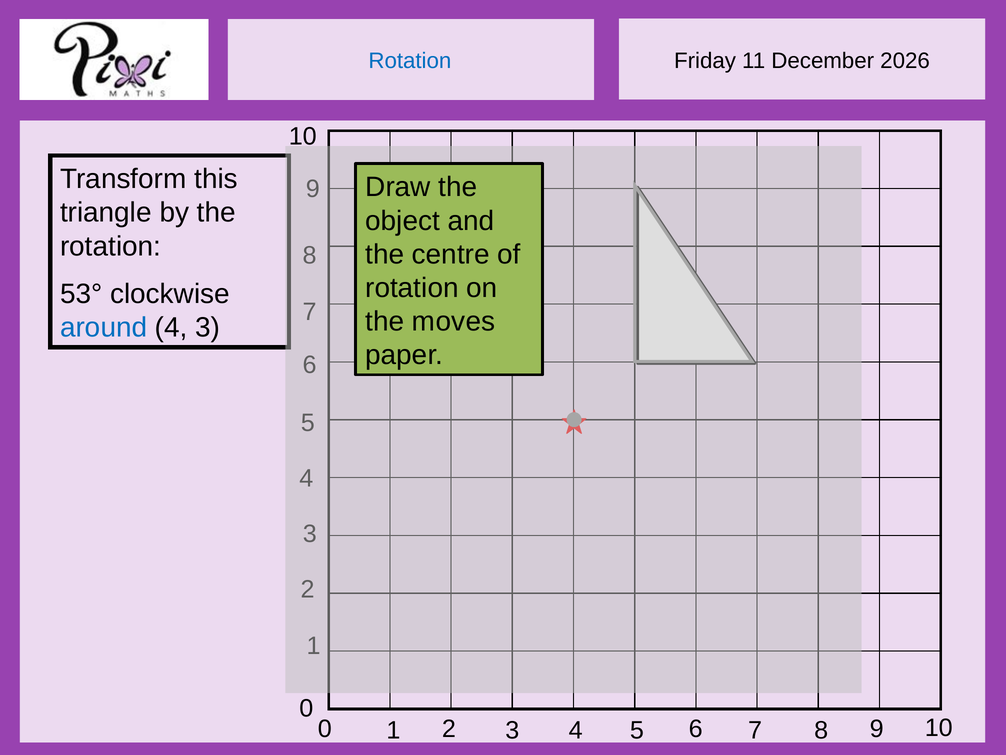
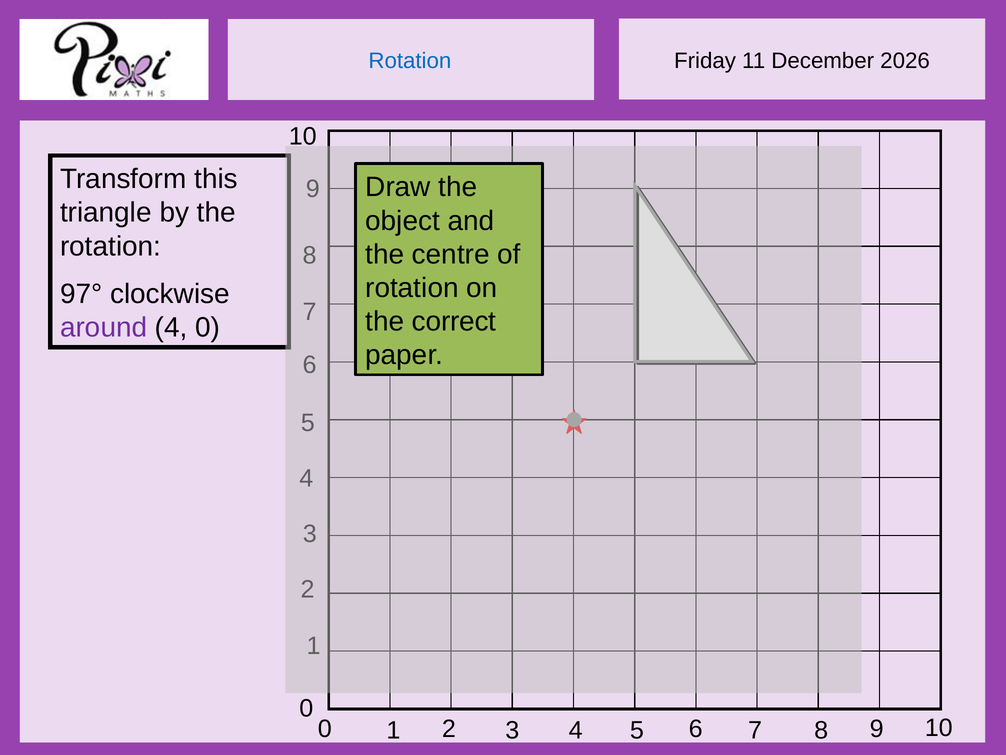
53°: 53° -> 97° (81, 294)
moves: moves -> correct (454, 321)
around colour: blue -> purple (104, 327)
4 3: 3 -> 0 (208, 327)
